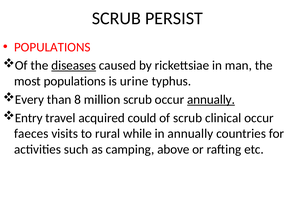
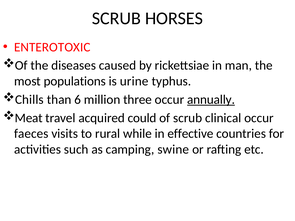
PERSIST: PERSIST -> HORSES (174, 18)
POPULATIONS: POPULATIONS -> ENTEROTOXIC (52, 47)
diseases underline: present -> none (74, 66)
Every: Every -> Chills (29, 100)
8: 8 -> 6 (78, 100)
million scrub: scrub -> three (138, 100)
Entry: Entry -> Meat (29, 118)
in annually: annually -> effective (190, 134)
above: above -> swine (173, 150)
